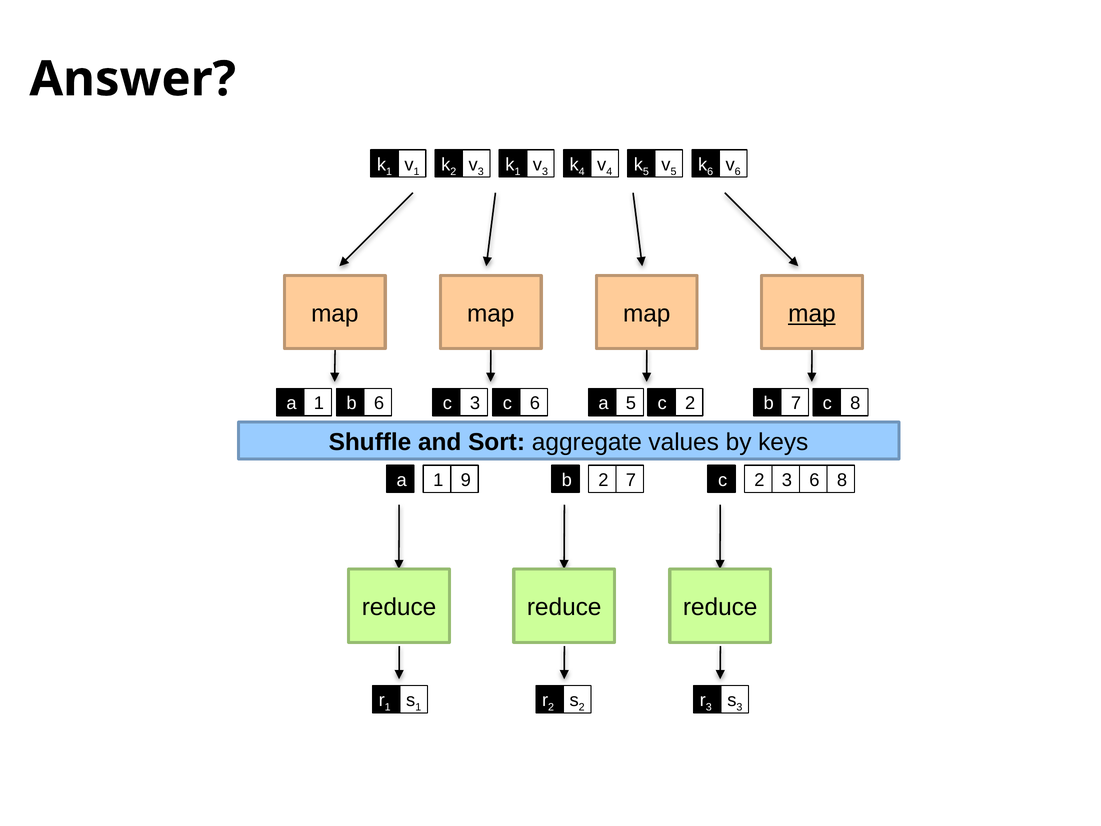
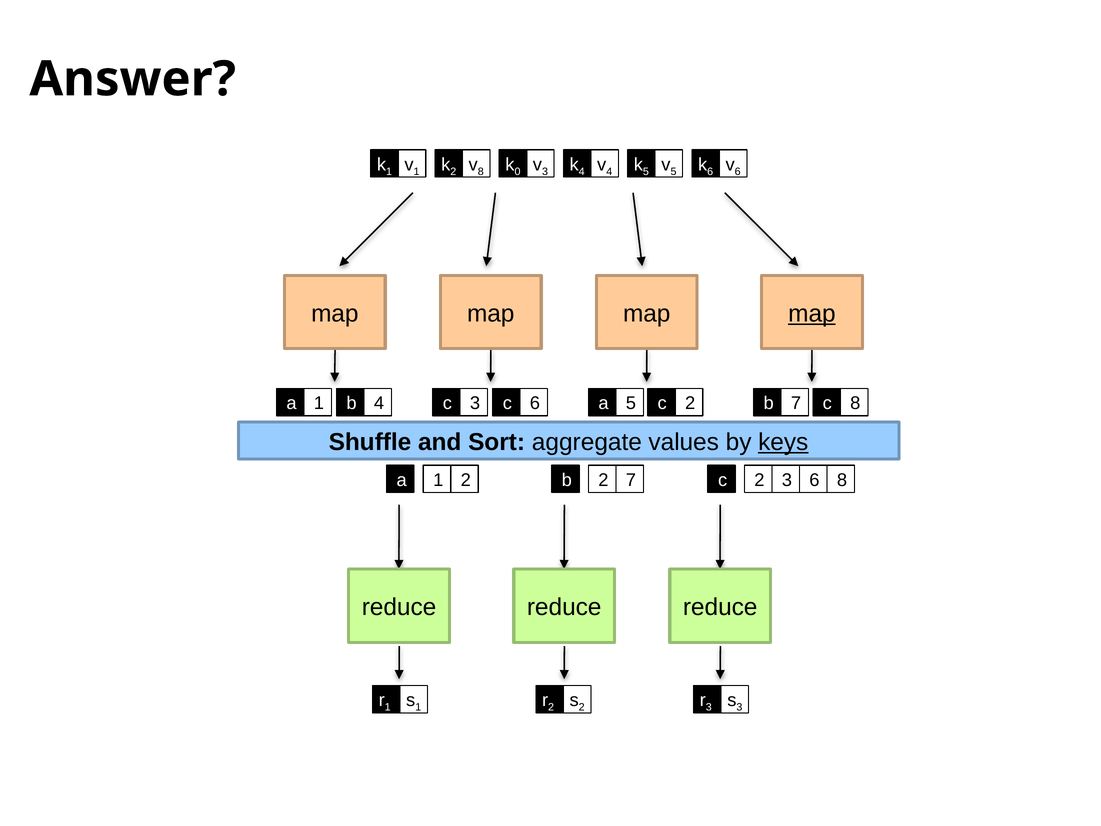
3: 3 -> 8 (481, 172)
1: 1 -> 0 (518, 172)
1 6: 6 -> 4 (379, 403)
keys underline: none -> present (783, 442)
1 9: 9 -> 2 (466, 480)
